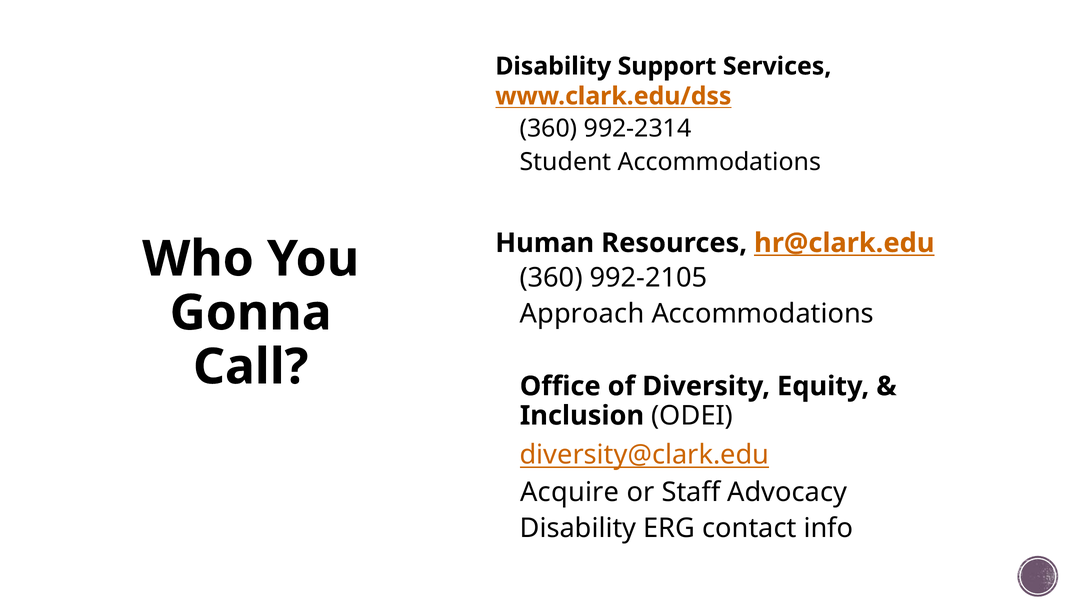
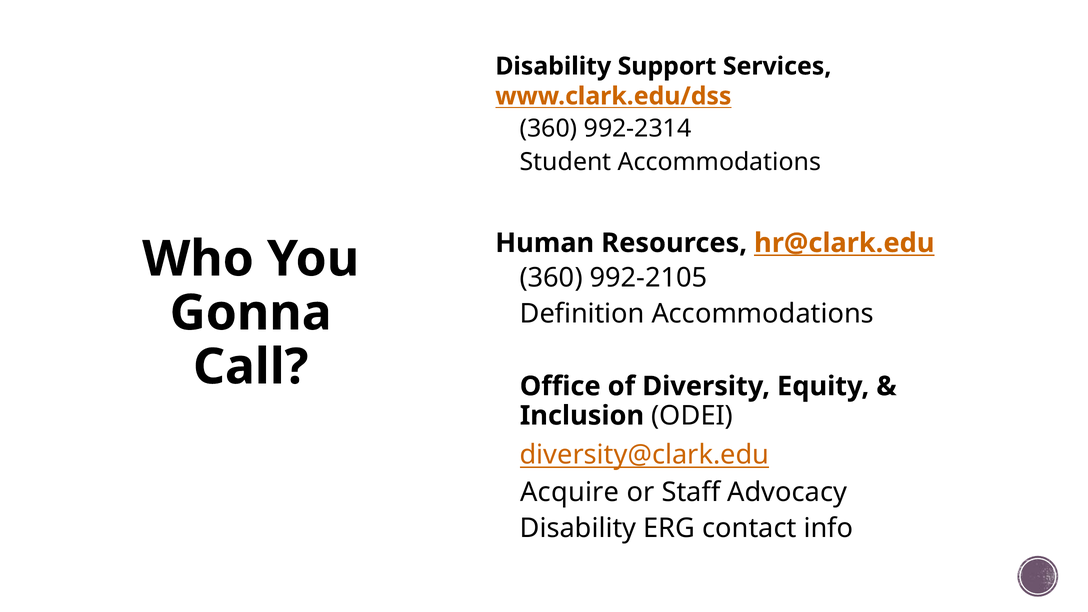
Approach: Approach -> Definition (582, 314)
